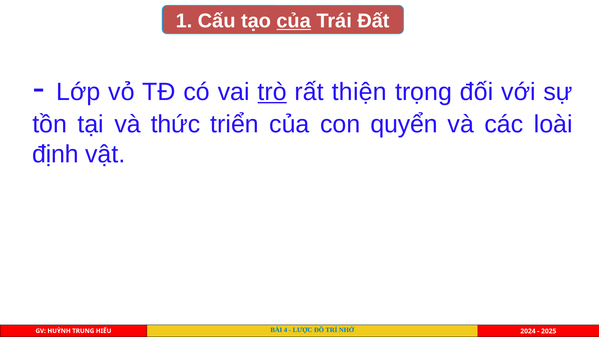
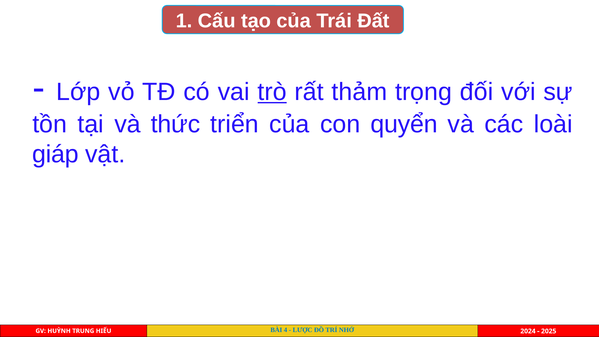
của underline: present -> none (294, 21)
thiện: thiện -> thảm (359, 92)
định: định -> giáp (55, 154)
